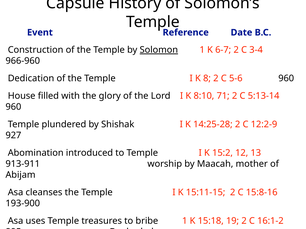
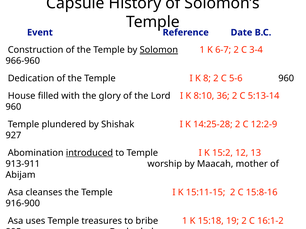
71: 71 -> 36 (223, 96)
introduced underline: none -> present (89, 153)
193-900: 193-900 -> 916-900 (23, 204)
